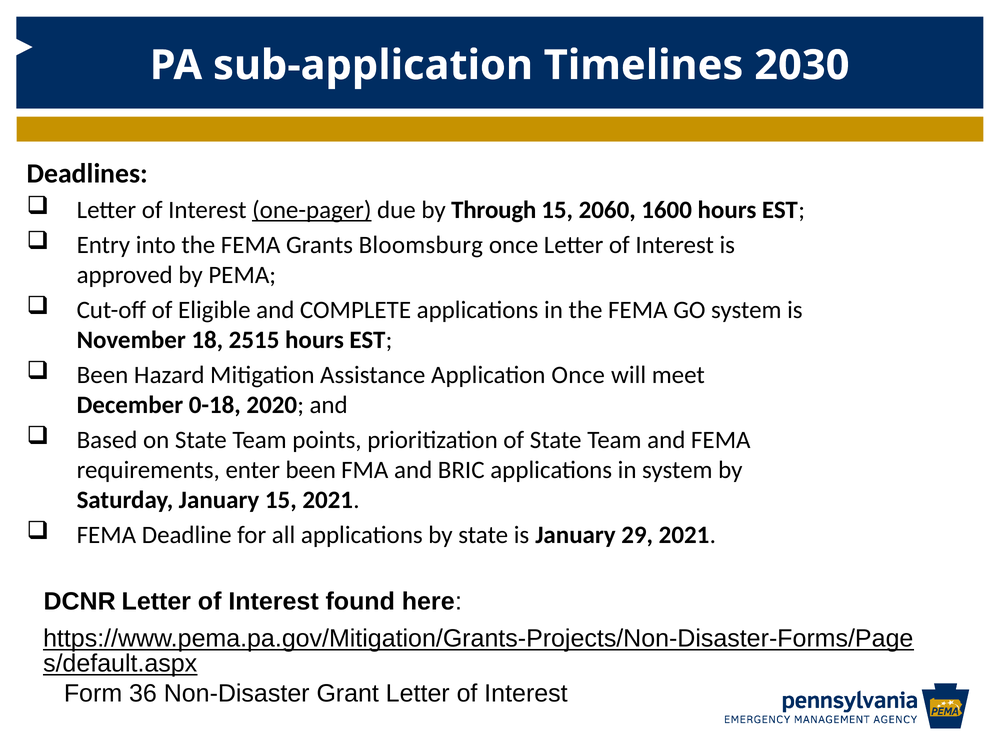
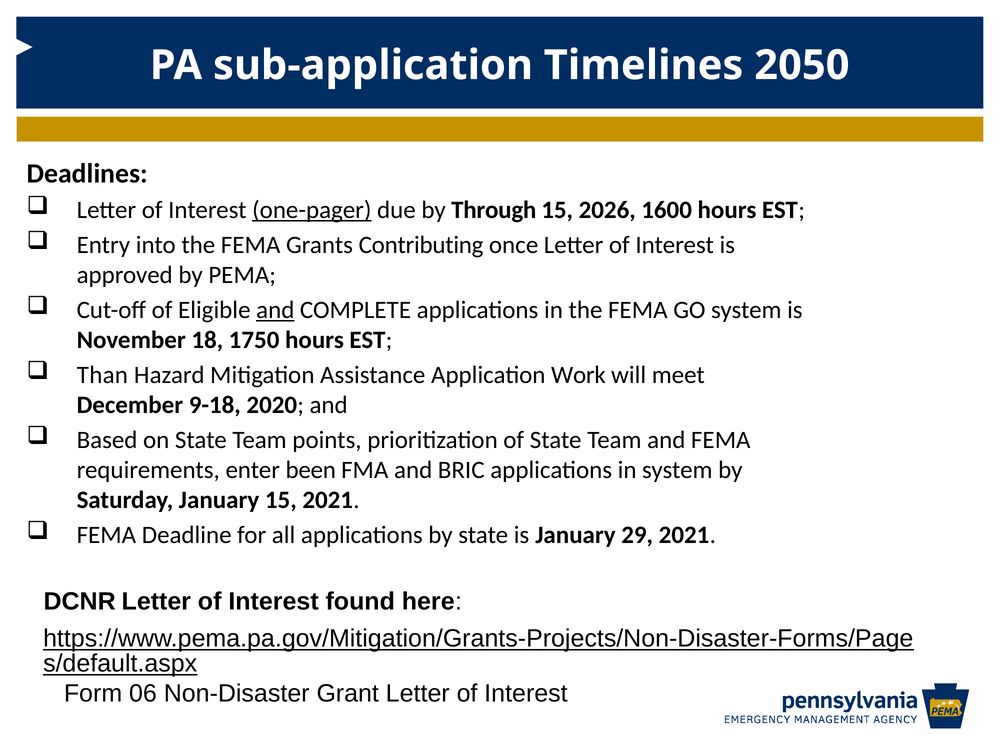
2030: 2030 -> 2050 (802, 65)
2060: 2060 -> 2026 (607, 210)
Bloomsburg: Bloomsburg -> Contributing (421, 245)
and underline: none -> present (275, 310)
2515: 2515 -> 1750 (254, 340)
Been: Been -> Than (102, 375)
Application Once: Once -> Work (578, 375)
0-18: 0-18 -> 9-18 (215, 405)
36: 36 -> 06 (143, 694)
